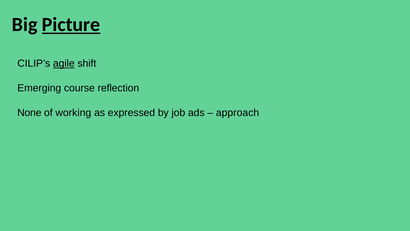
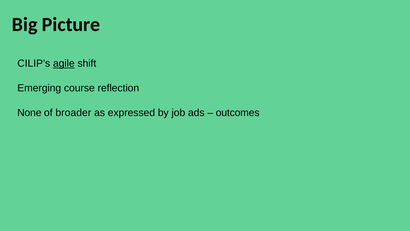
Picture underline: present -> none (71, 25)
working: working -> broader (73, 113)
approach: approach -> outcomes (238, 113)
